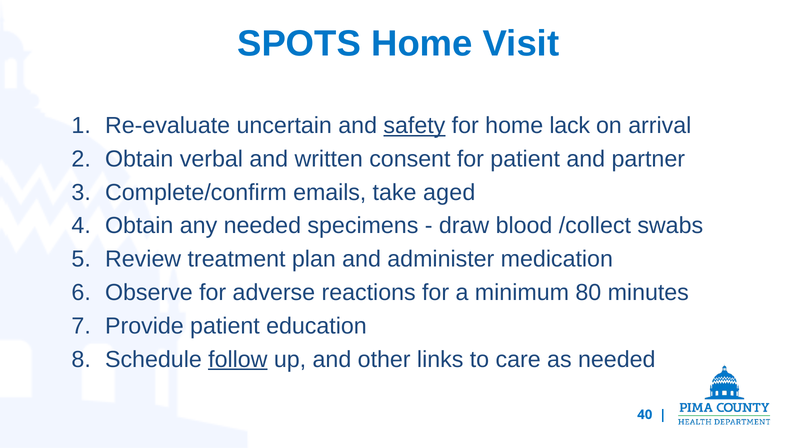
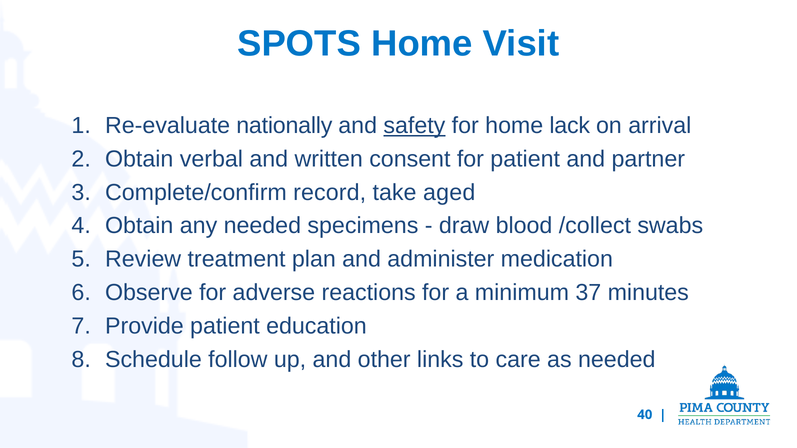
uncertain: uncertain -> nationally (284, 126)
emails: emails -> record (330, 193)
80: 80 -> 37 (588, 293)
follow underline: present -> none (238, 360)
